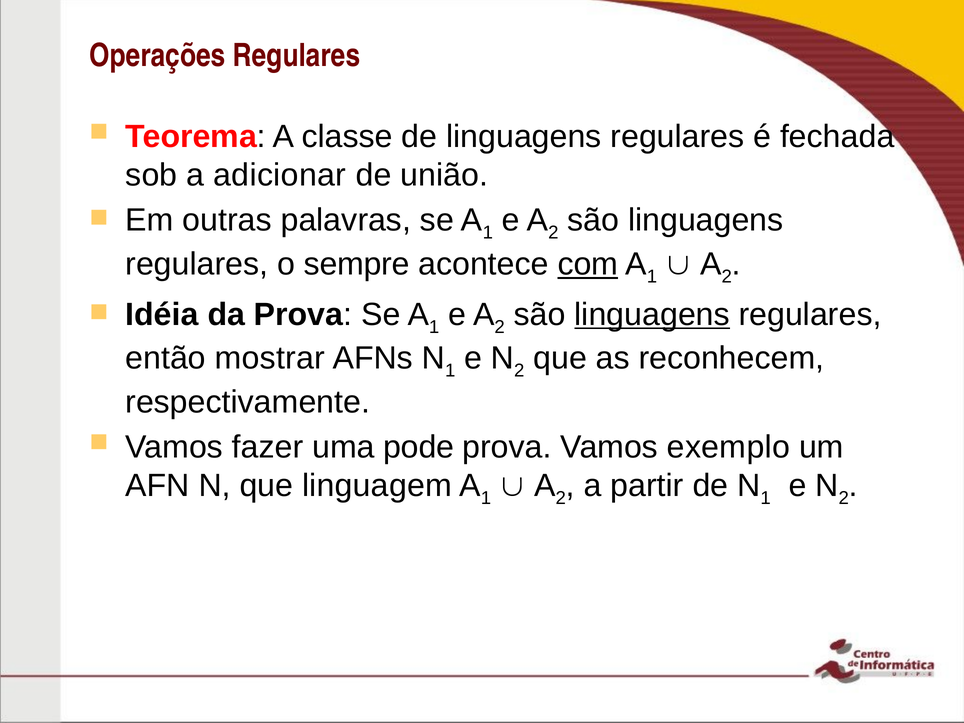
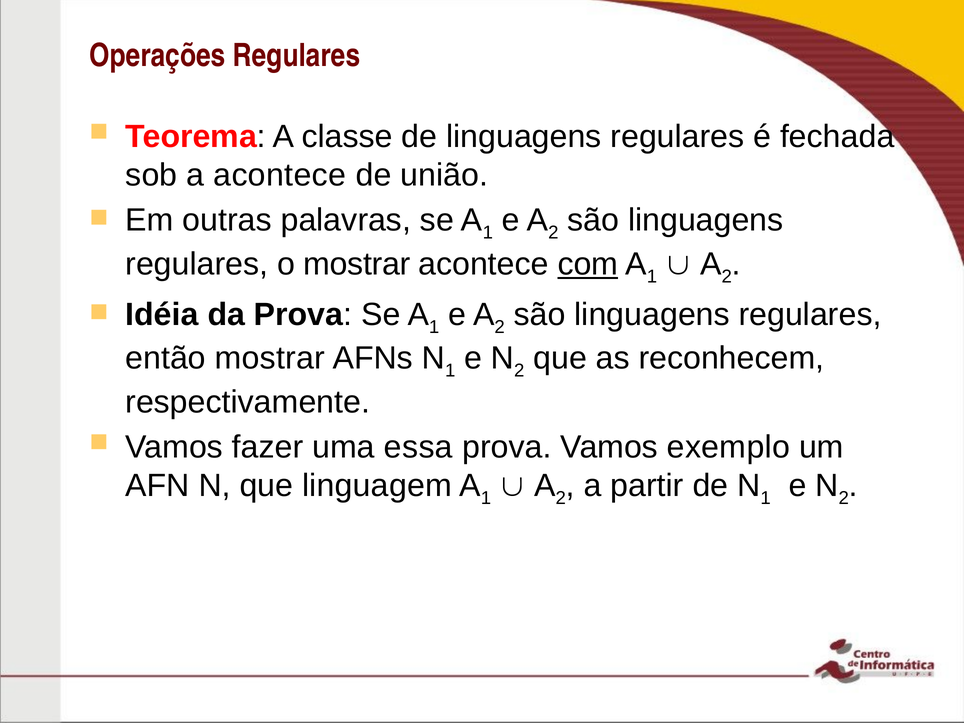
a adicionar: adicionar -> acontece (280, 175)
o sempre: sempre -> mostrar (357, 264)
linguagens underline: present -> none (652, 314)
pode: pode -> essa (418, 447)
